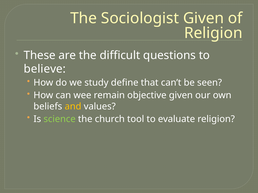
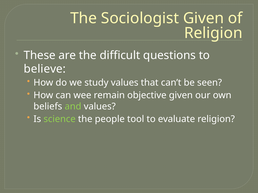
study define: define -> values (125, 83)
and colour: yellow -> light green (73, 107)
church: church -> people (110, 119)
